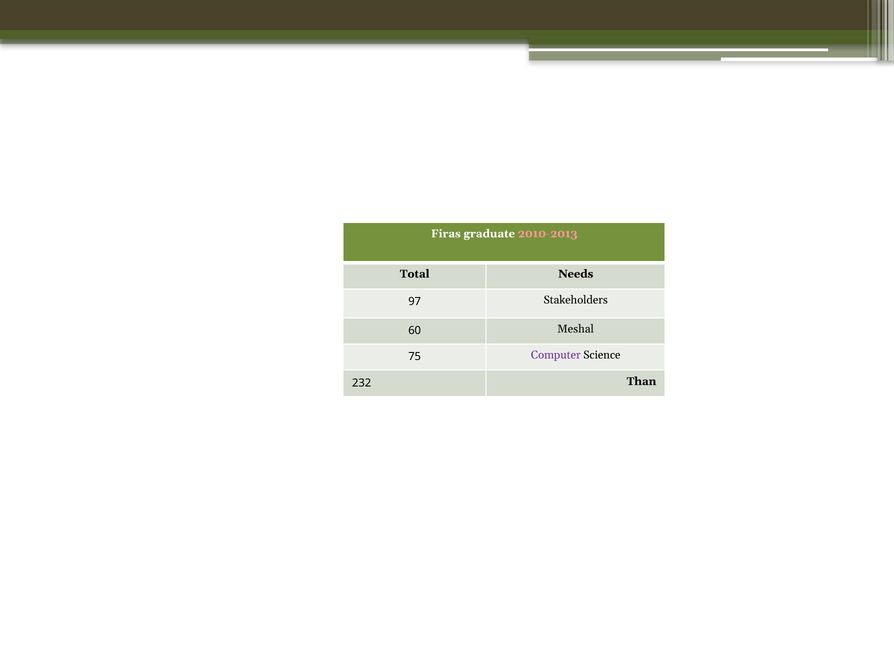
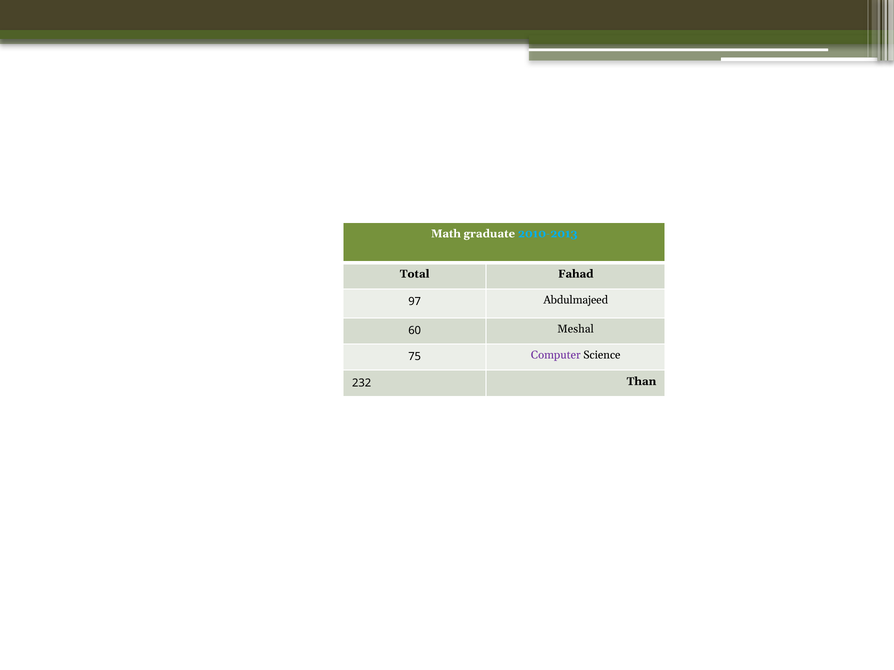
Firas: Firas -> Math (446, 234)
2010-2013 colour: pink -> light blue (548, 234)
Needs: Needs -> Fahad (576, 274)
Stakeholders: Stakeholders -> Abdulmajeed (576, 300)
